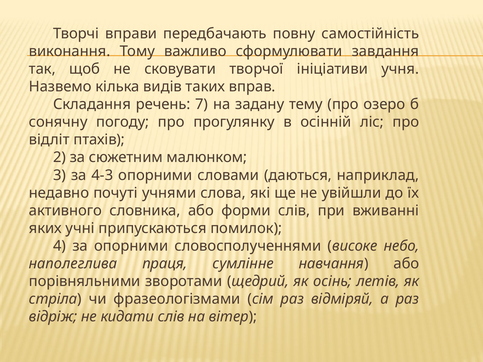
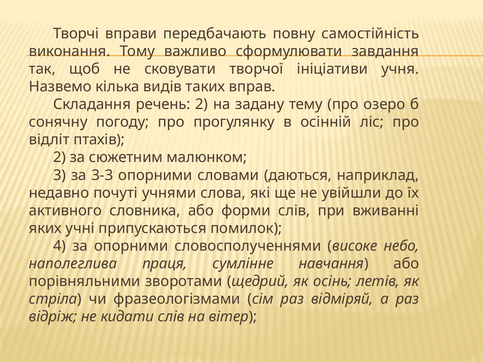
речень 7: 7 -> 2 (202, 104)
4-3: 4-3 -> 3-3 (102, 175)
